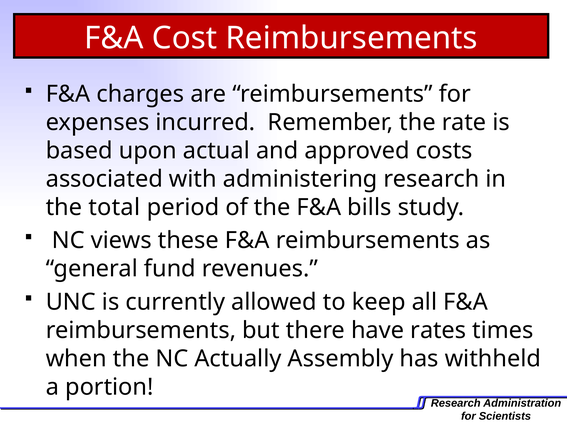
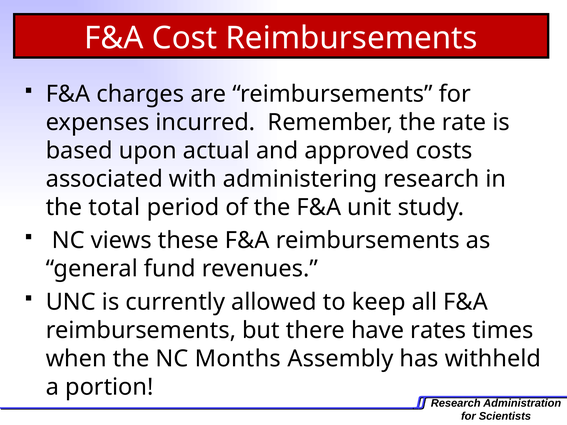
bills: bills -> unit (369, 208)
Actually: Actually -> Months (238, 359)
